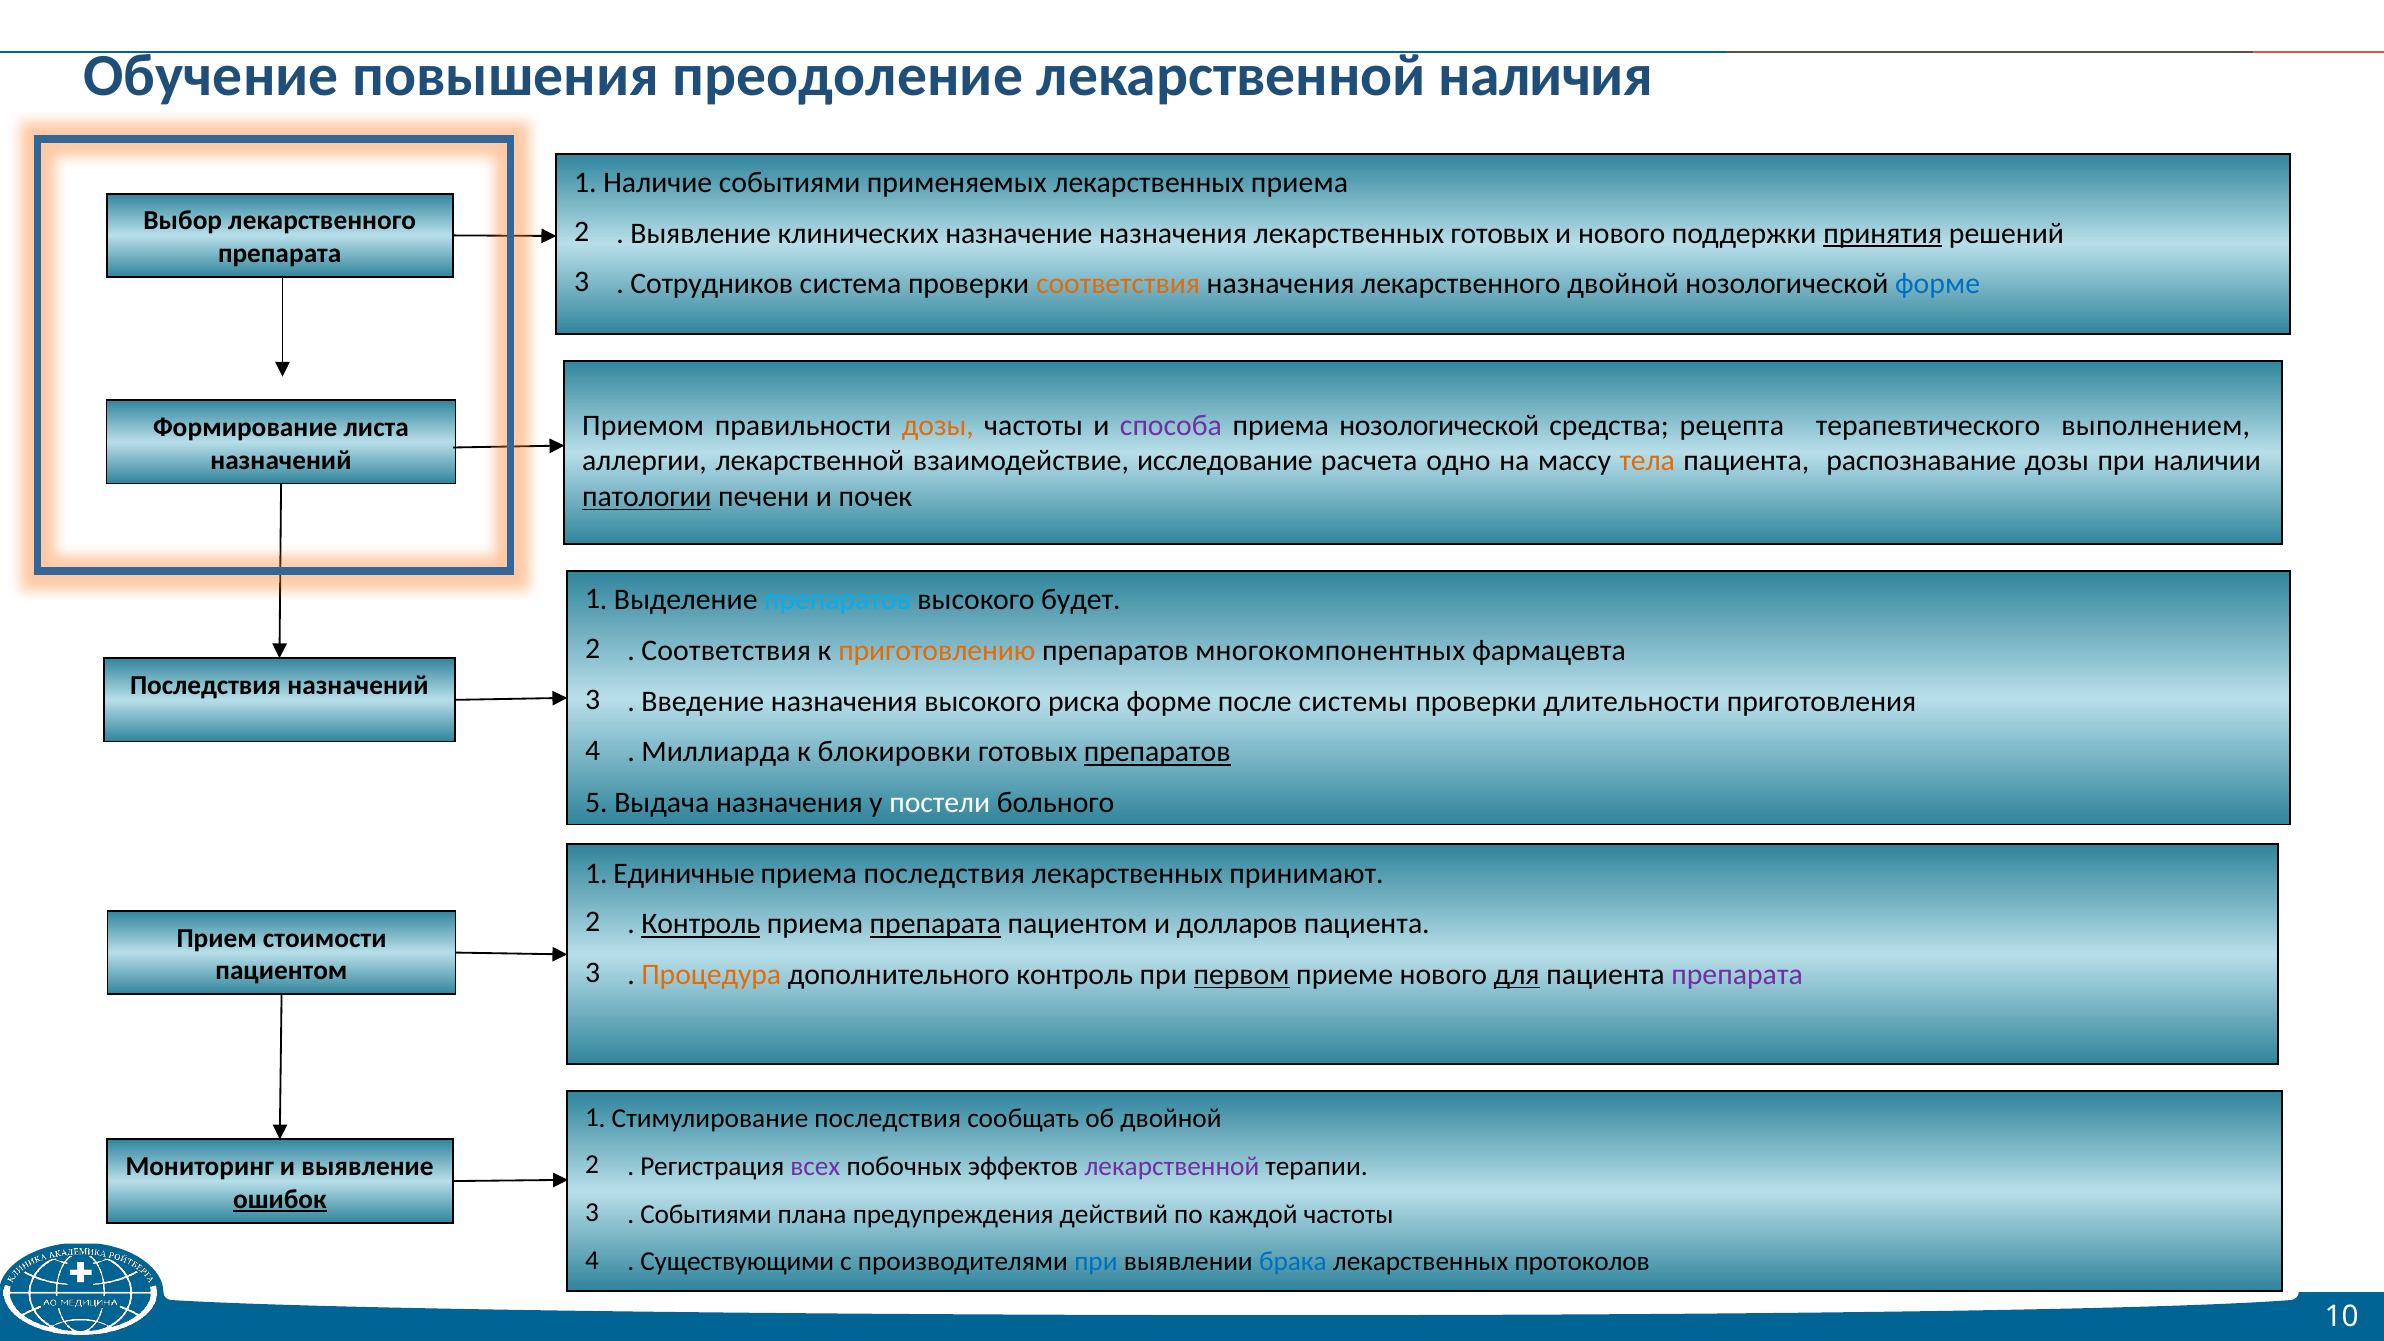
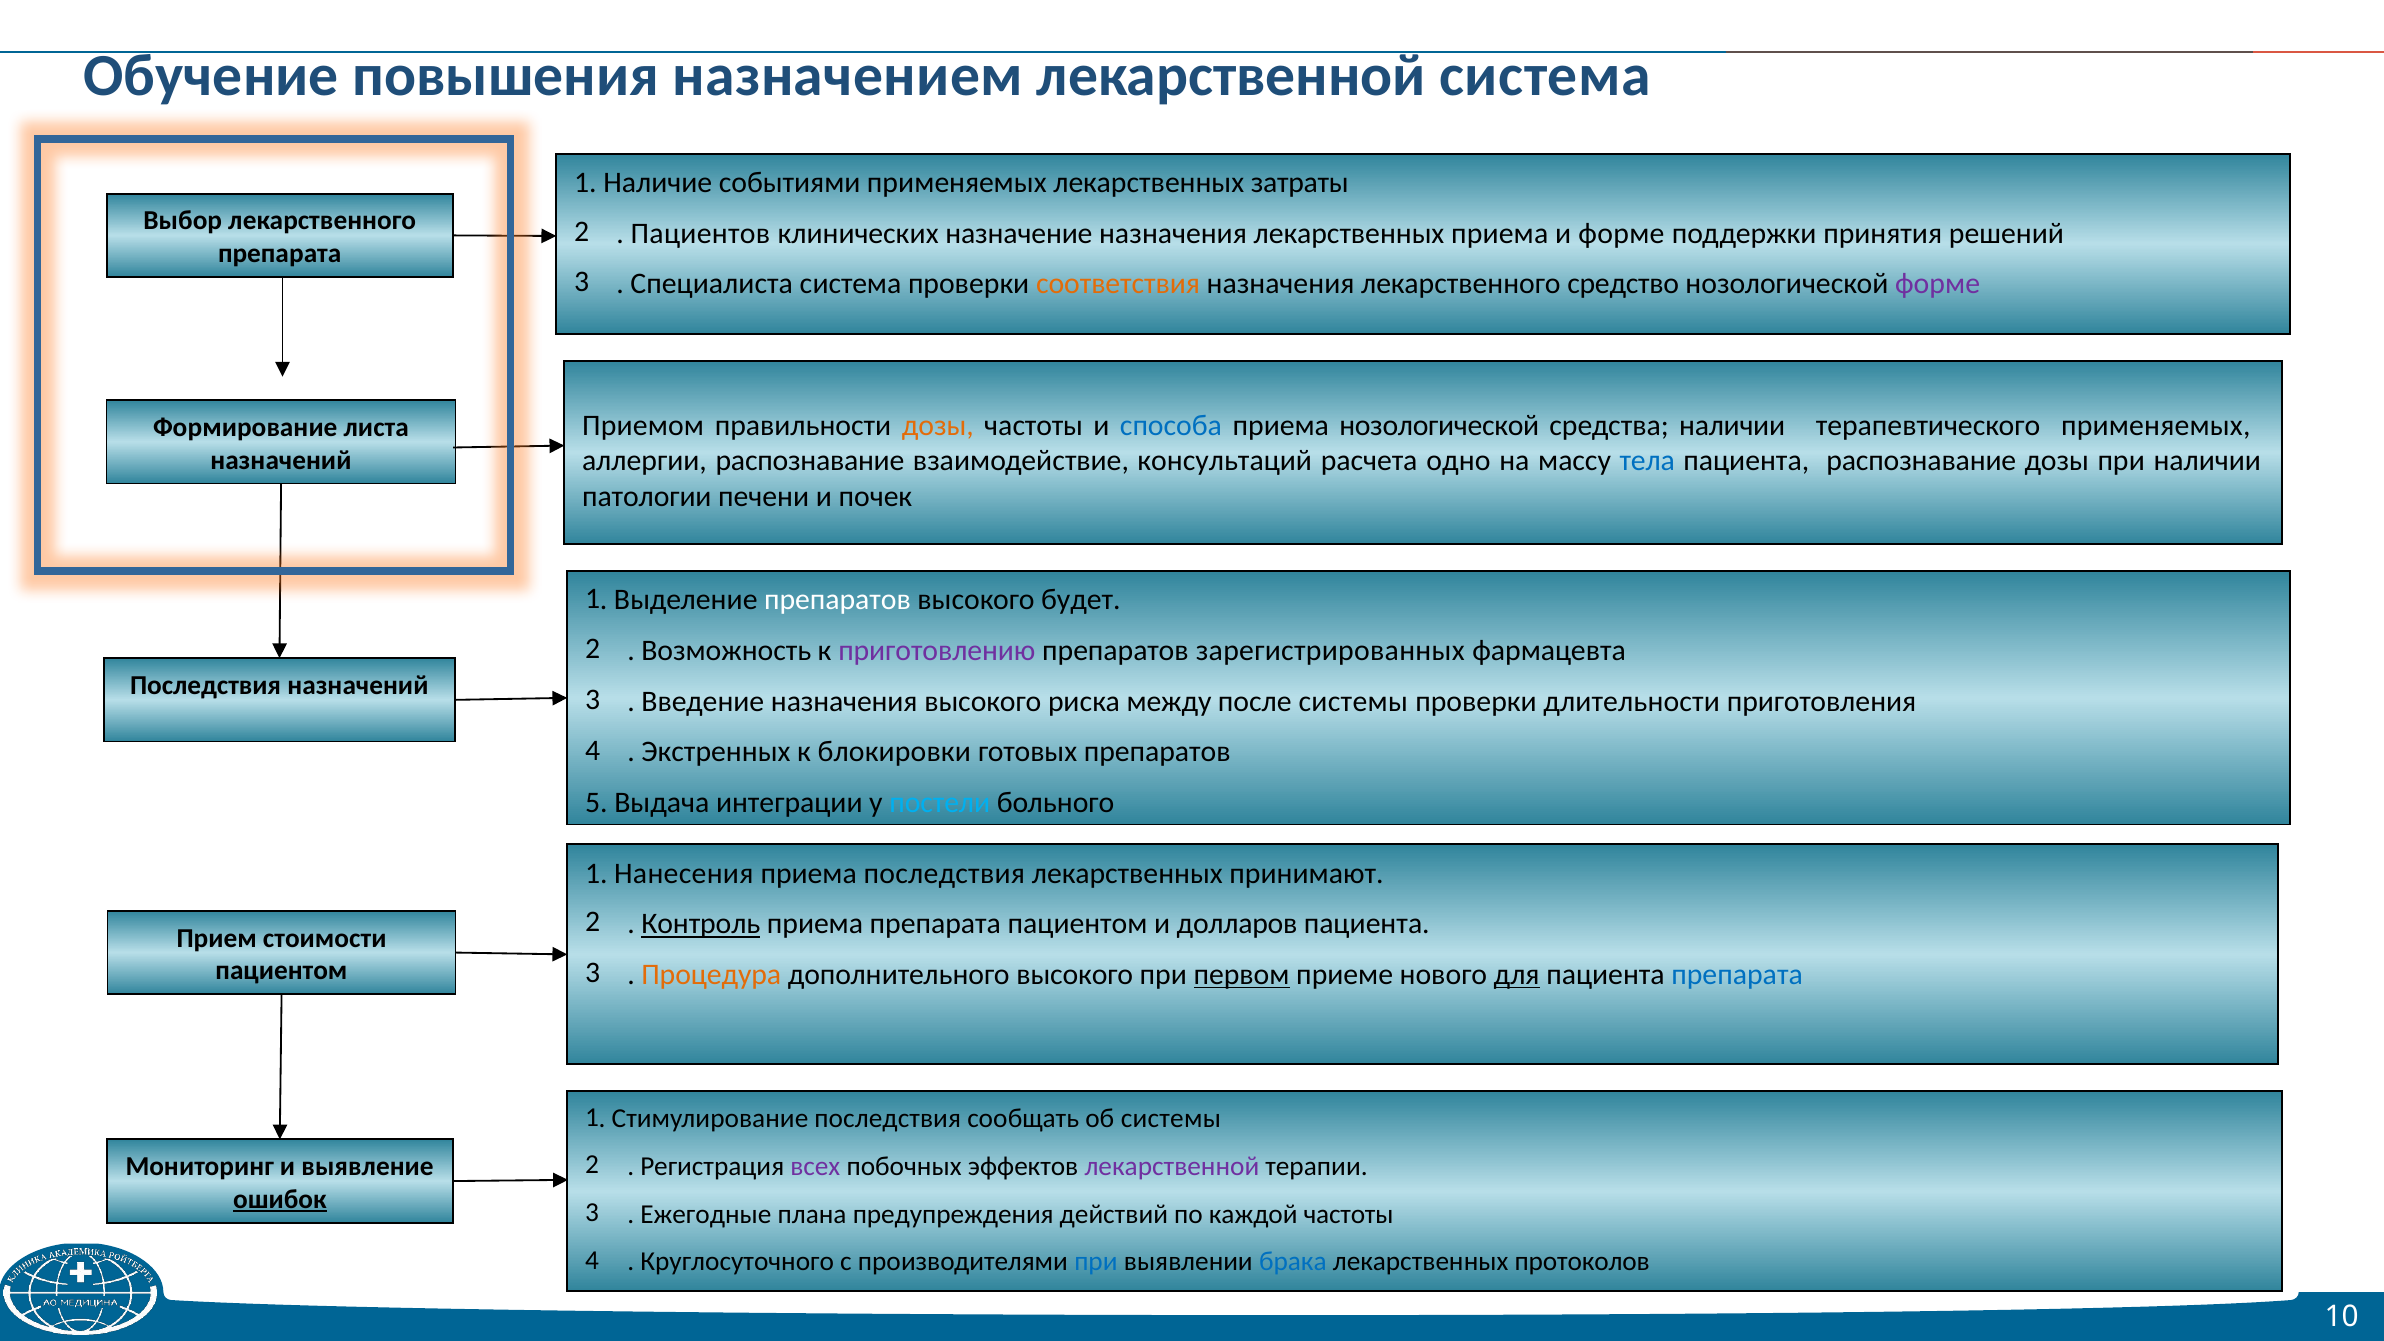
преодоление: преодоление -> назначением (848, 76)
лекарственной наличия: наличия -> система (1545, 76)
лекарственных приема: приема -> затраты (1300, 183)
Выявление: Выявление -> Пациентов (700, 233)
лекарственных готовых: готовых -> приема (1500, 233)
и нового: нового -> форме (1621, 233)
принятия underline: present -> none (1883, 233)
Сотрудников: Сотрудников -> Специалиста (712, 284)
лекарственного двойной: двойной -> средство (1623, 284)
форме colour: blue -> purple (1938, 284)
способа colour: purple -> blue (1171, 425)
средства рецепта: рецепта -> наличии (1732, 425)
терапевтического выполнением: выполнением -> применяемых (2156, 425)
аллергии лекарственной: лекарственной -> распознавание (810, 461)
исследование: исследование -> консультаций (1225, 461)
тела colour: orange -> blue (1647, 461)
патологии underline: present -> none (647, 497)
препаратов colour: light blue -> white (838, 600)
Соответствия: Соответствия -> Возможность (726, 651)
приготовлению colour: orange -> purple (937, 651)
многокомпонентных: многокомпонентных -> зарегистрированных (1330, 651)
риска форме: форме -> между (1169, 701)
Миллиарда: Миллиарда -> Экстренных (716, 752)
препаратов underline: present -> none (1157, 752)
Выдача назначения: назначения -> интеграции (789, 803)
постели colour: white -> light blue (940, 803)
Единичные: Единичные -> Нанесения (684, 873)
препарата underline: present -> none (935, 924)
дополнительного контроль: контроль -> высокого (1075, 975)
препарата colour: purple -> blue (1737, 975)
об двойной: двойной -> системы (1171, 1119)
Событиями: Событиями -> Ежегодные (706, 1214)
Существующими: Существующими -> Круглосуточного (737, 1262)
